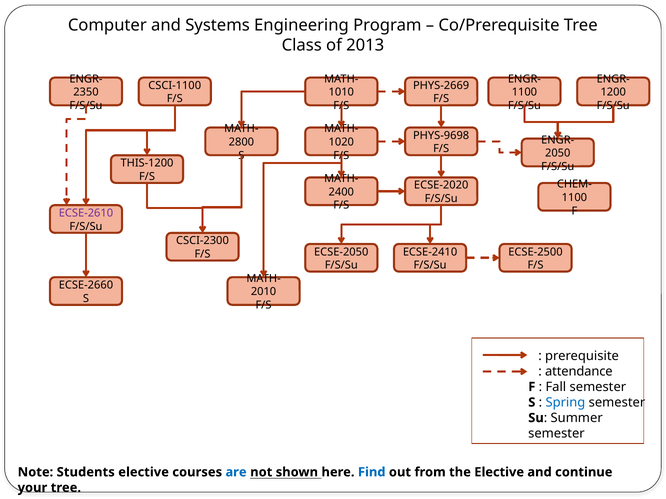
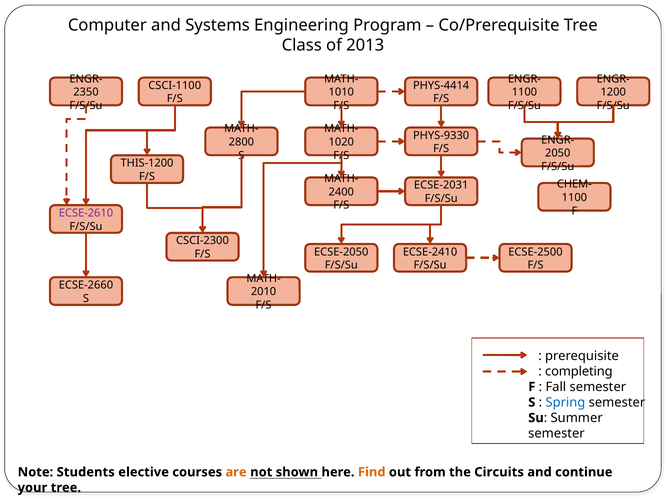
PHYS-2669: PHYS-2669 -> PHYS-4414 (441, 86)
PHYS-9698: PHYS-9698 -> PHYS-9330 (441, 136)
ECSE-2020: ECSE-2020 -> ECSE-2031 (441, 186)
attendance: attendance -> completing (579, 372)
are colour: blue -> orange (236, 473)
Find colour: blue -> orange (372, 473)
the Elective: Elective -> Circuits (499, 473)
